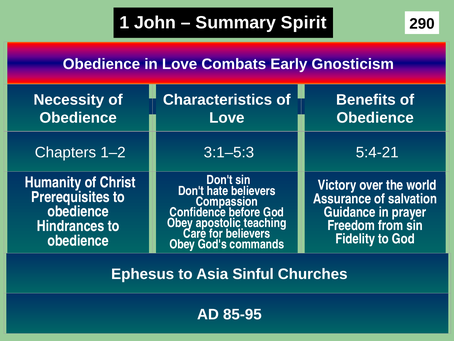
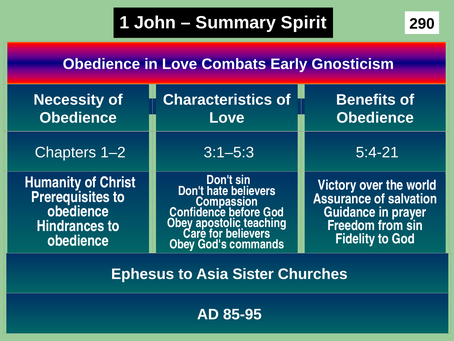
Sinful: Sinful -> Sister (253, 274)
